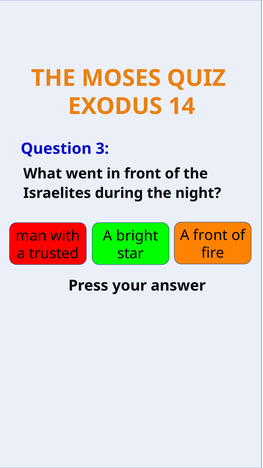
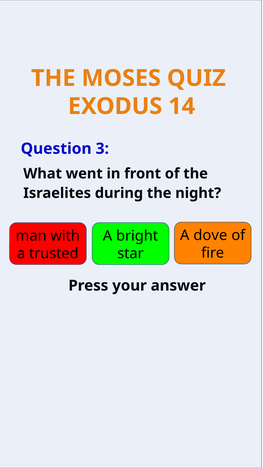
A front: front -> dove (210, 235)
